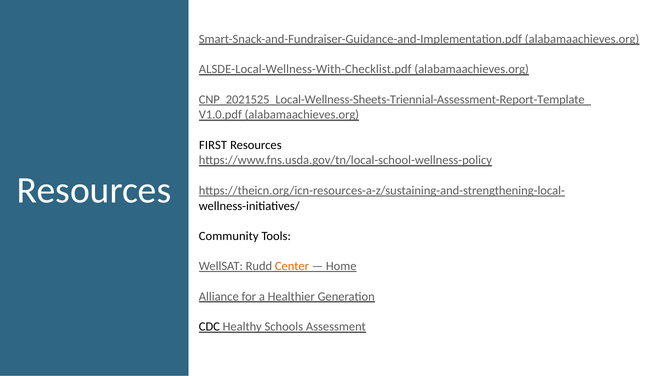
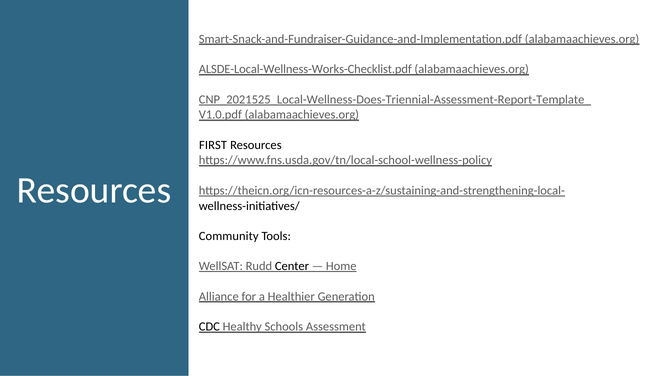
ALSDE-Local-Wellness-With-Checklist.pdf: ALSDE-Local-Wellness-With-Checklist.pdf -> ALSDE-Local-Wellness-Works-Checklist.pdf (305, 69)
CNP_2021525_Local-Wellness-Sheets-Triennial-Assessment-Report-Template_: CNP_2021525_Local-Wellness-Sheets-Triennial-Assessment-Report-Template_ -> CNP_2021525_Local-Wellness-Does-Triennial-Assessment-Report-Template_ (395, 99)
Center colour: orange -> black (292, 266)
